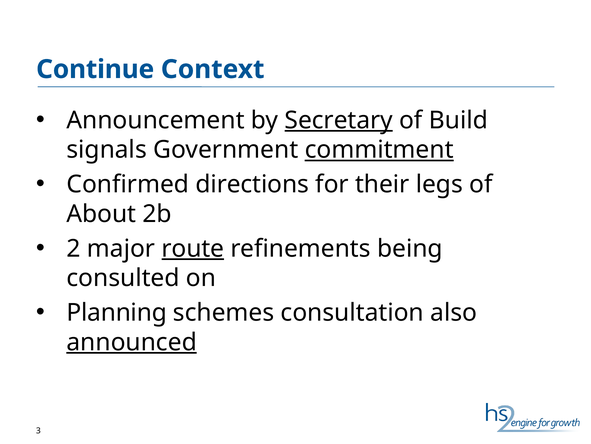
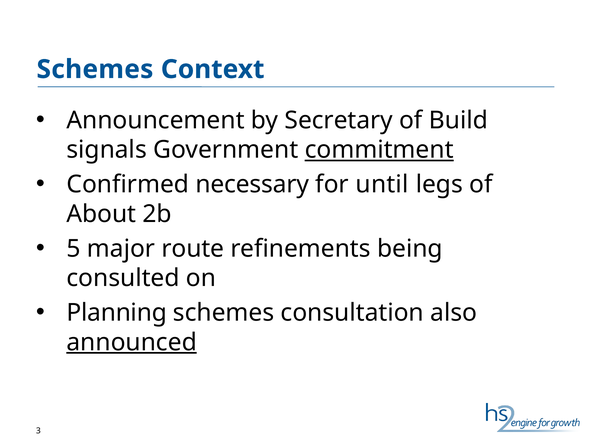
Continue: Continue -> Schemes (95, 69)
Secretary underline: present -> none (339, 120)
directions: directions -> necessary (252, 184)
their: their -> until (382, 184)
2: 2 -> 5 (74, 248)
route underline: present -> none (193, 248)
